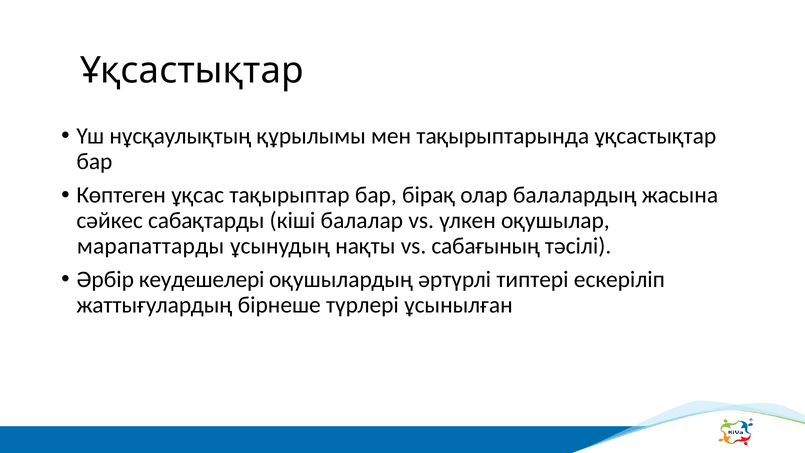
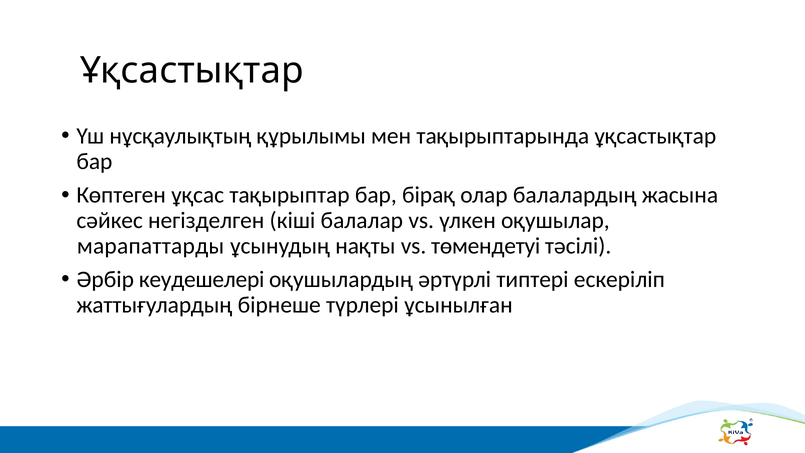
сабақтарды: сабақтарды -> негізделген (206, 220)
сабағының: сабағының -> төмендетуі (486, 246)
